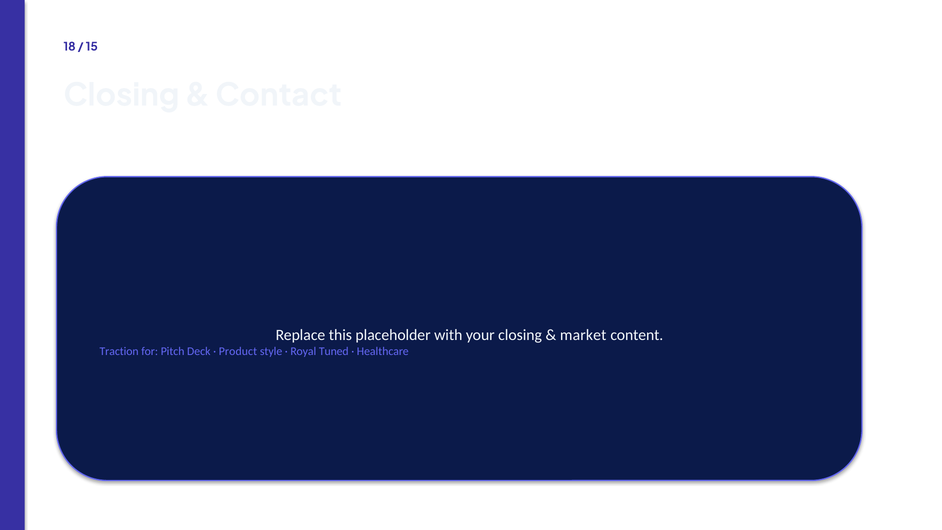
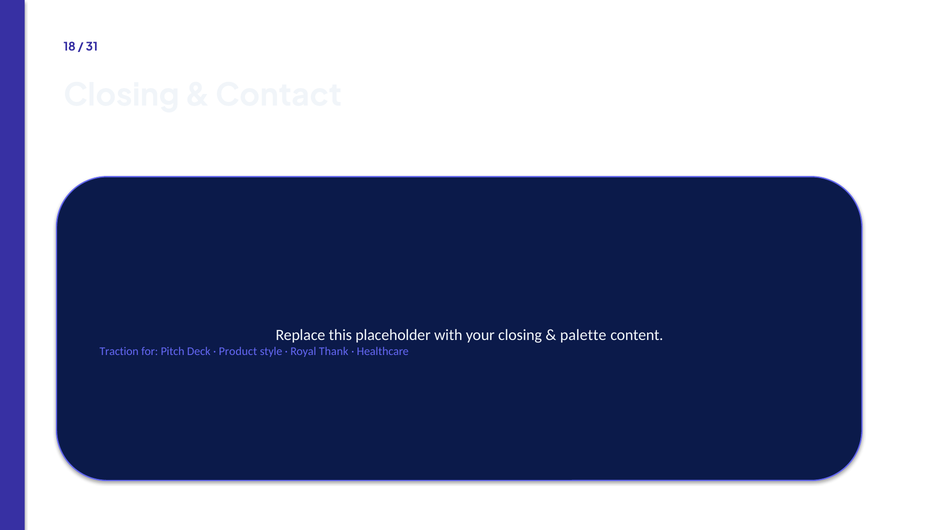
15: 15 -> 31 (92, 47)
market: market -> palette (583, 335)
Tuned: Tuned -> Thank (334, 351)
